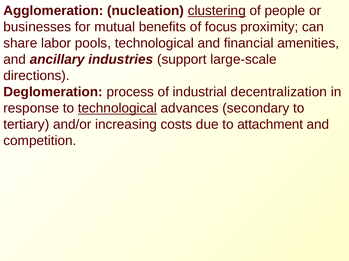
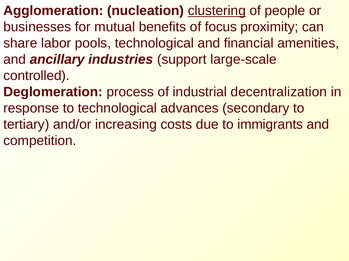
directions: directions -> controlled (37, 76)
technological underline: present -> none (117, 109)
attachment: attachment -> immigrants (270, 125)
